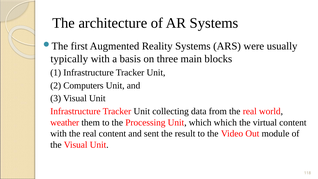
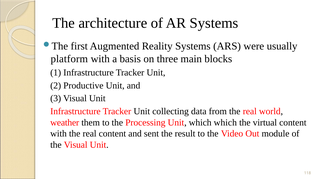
typically: typically -> platform (69, 59)
Computers: Computers -> Productive (83, 85)
